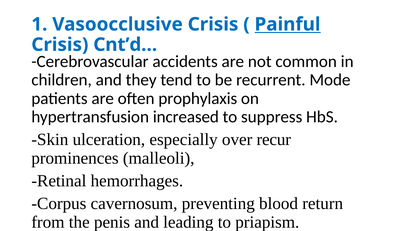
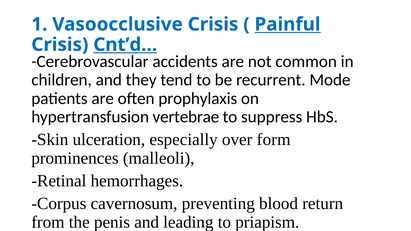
Cnt’d… underline: none -> present (125, 45)
increased: increased -> vertebrae (186, 117)
recur: recur -> form (274, 140)
